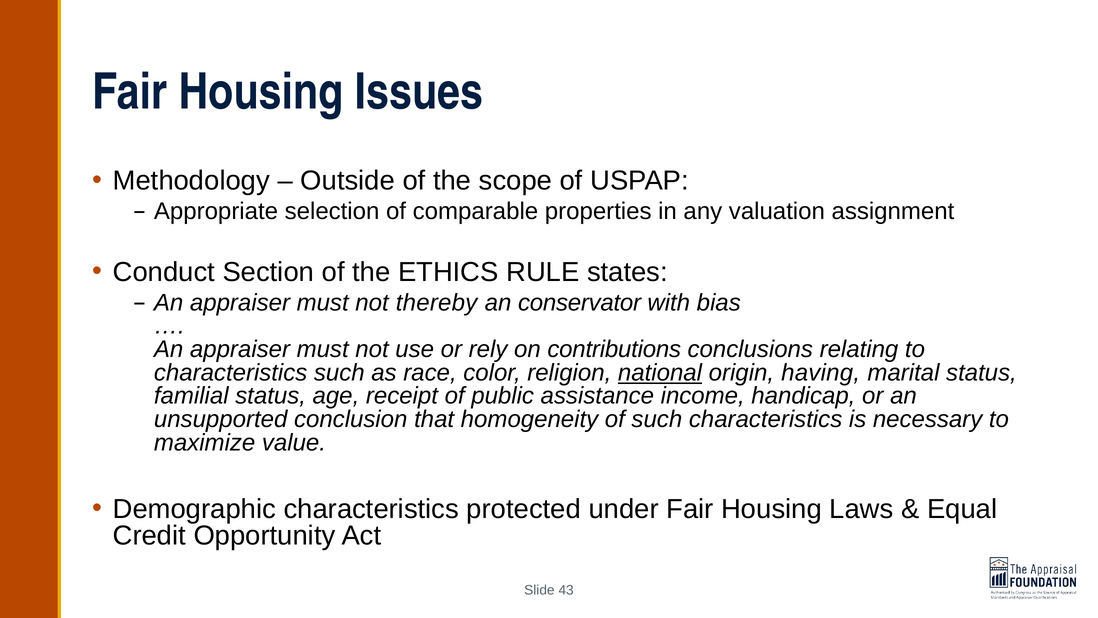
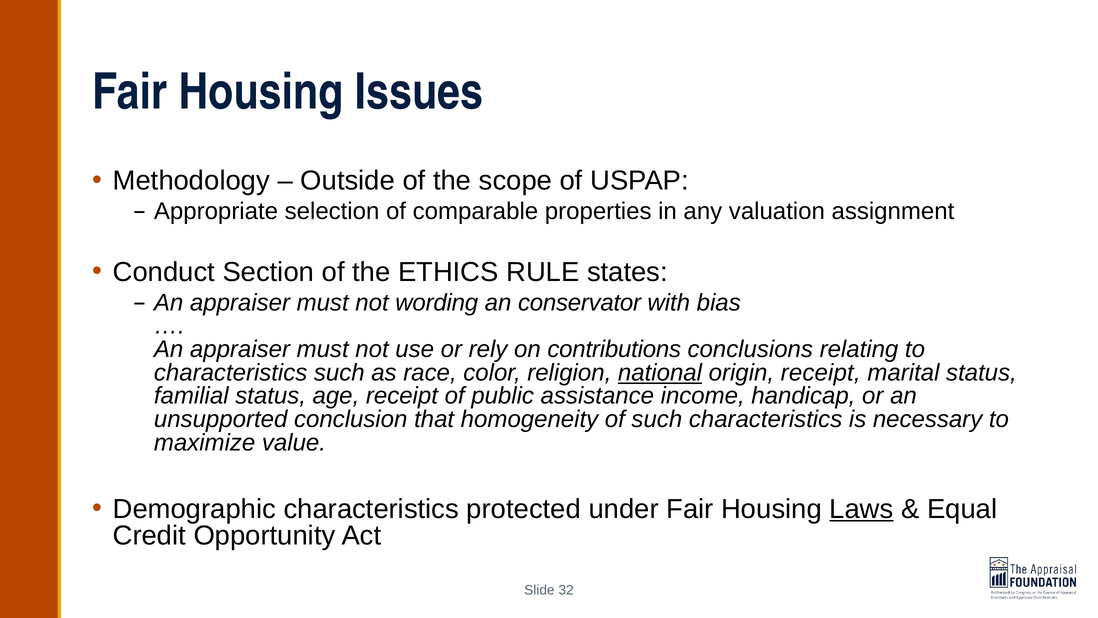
thereby: thereby -> wording (437, 302)
origin having: having -> receipt (821, 372)
Laws underline: none -> present (861, 509)
43: 43 -> 32 (566, 590)
